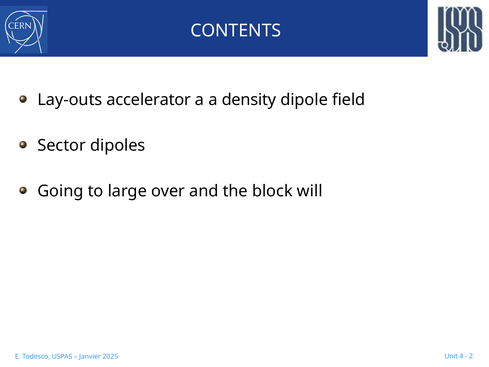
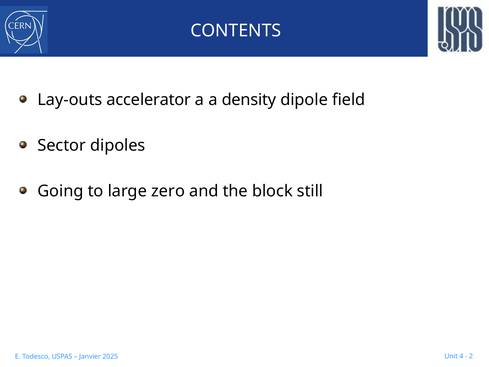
over: over -> zero (168, 191)
will: will -> still (310, 191)
